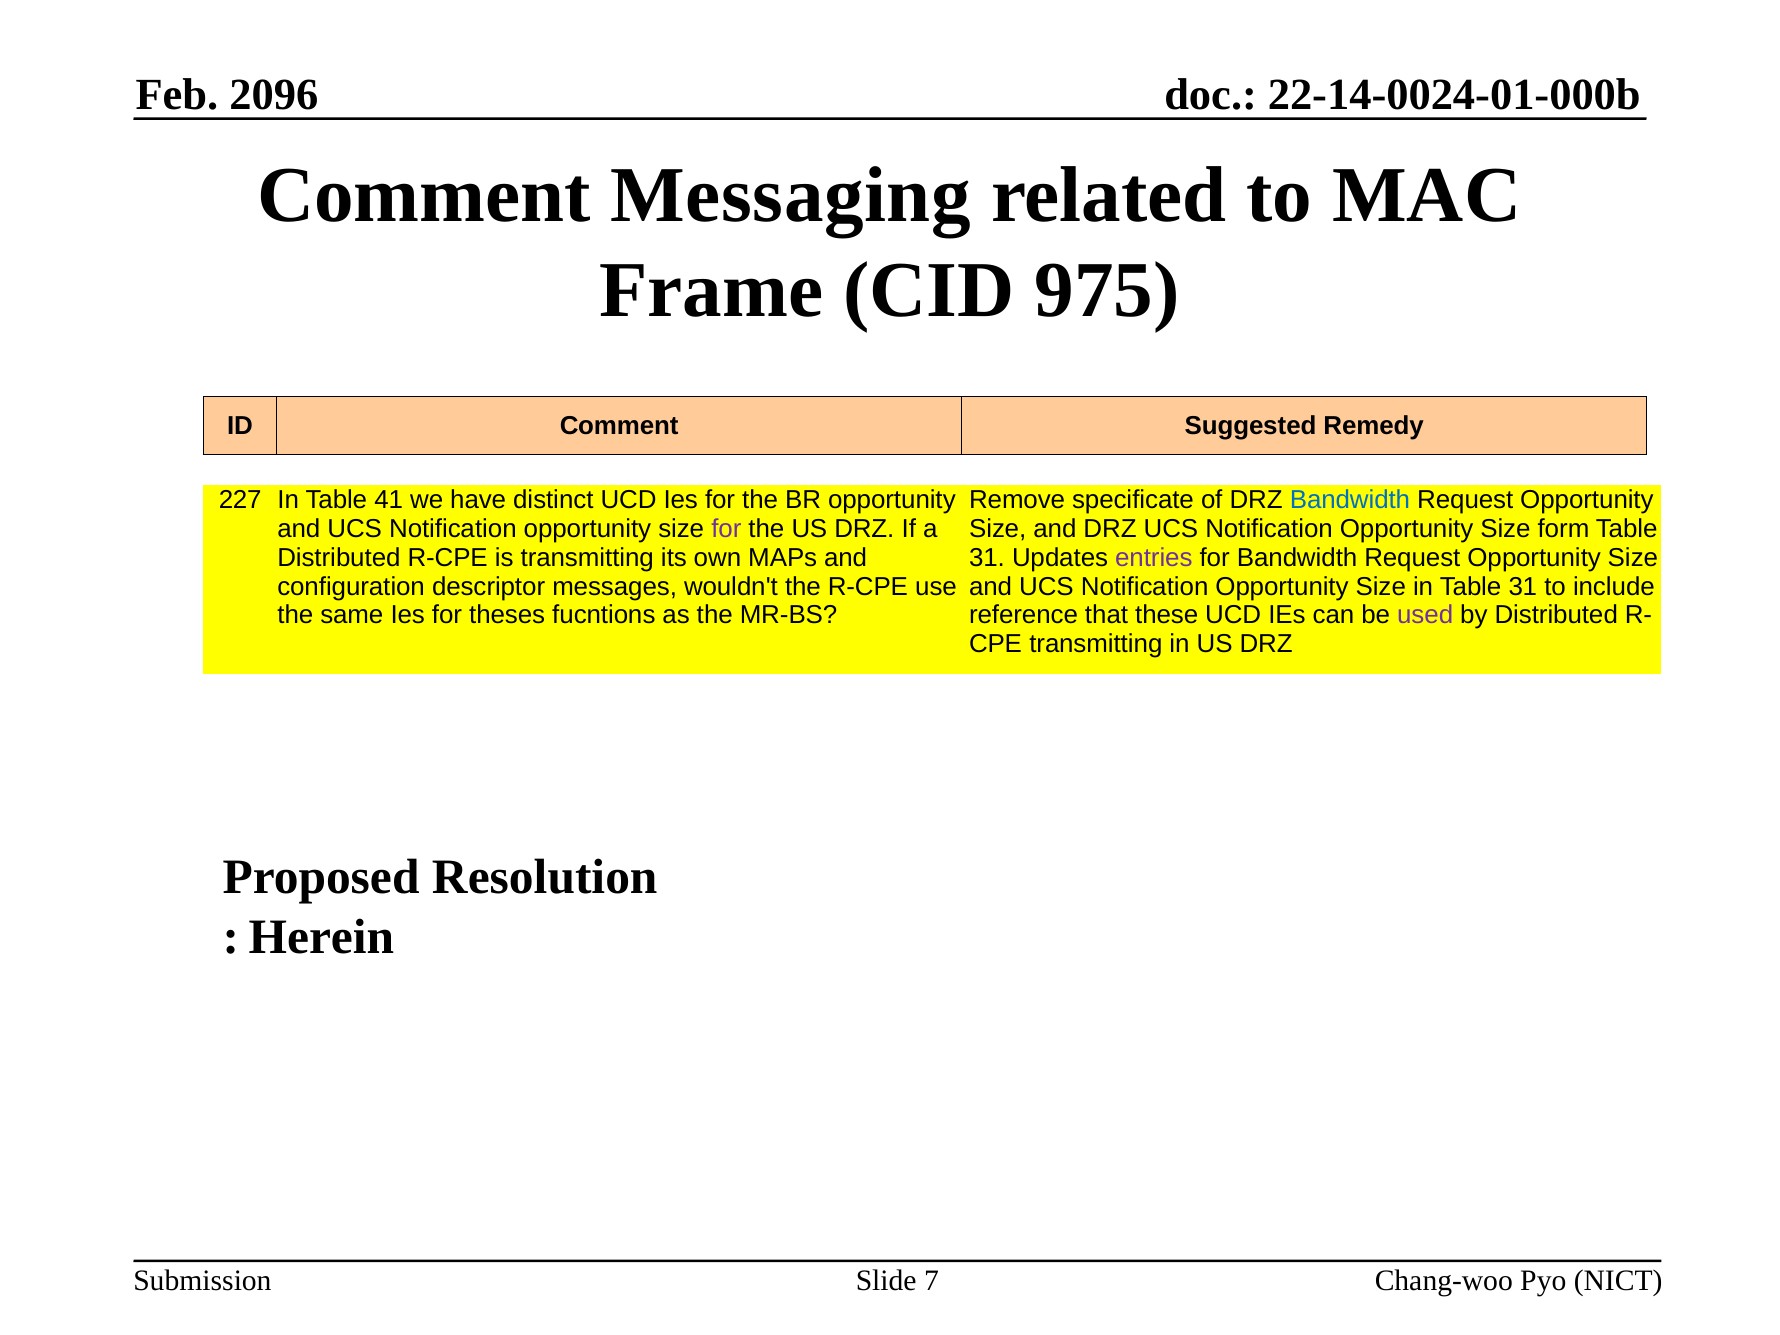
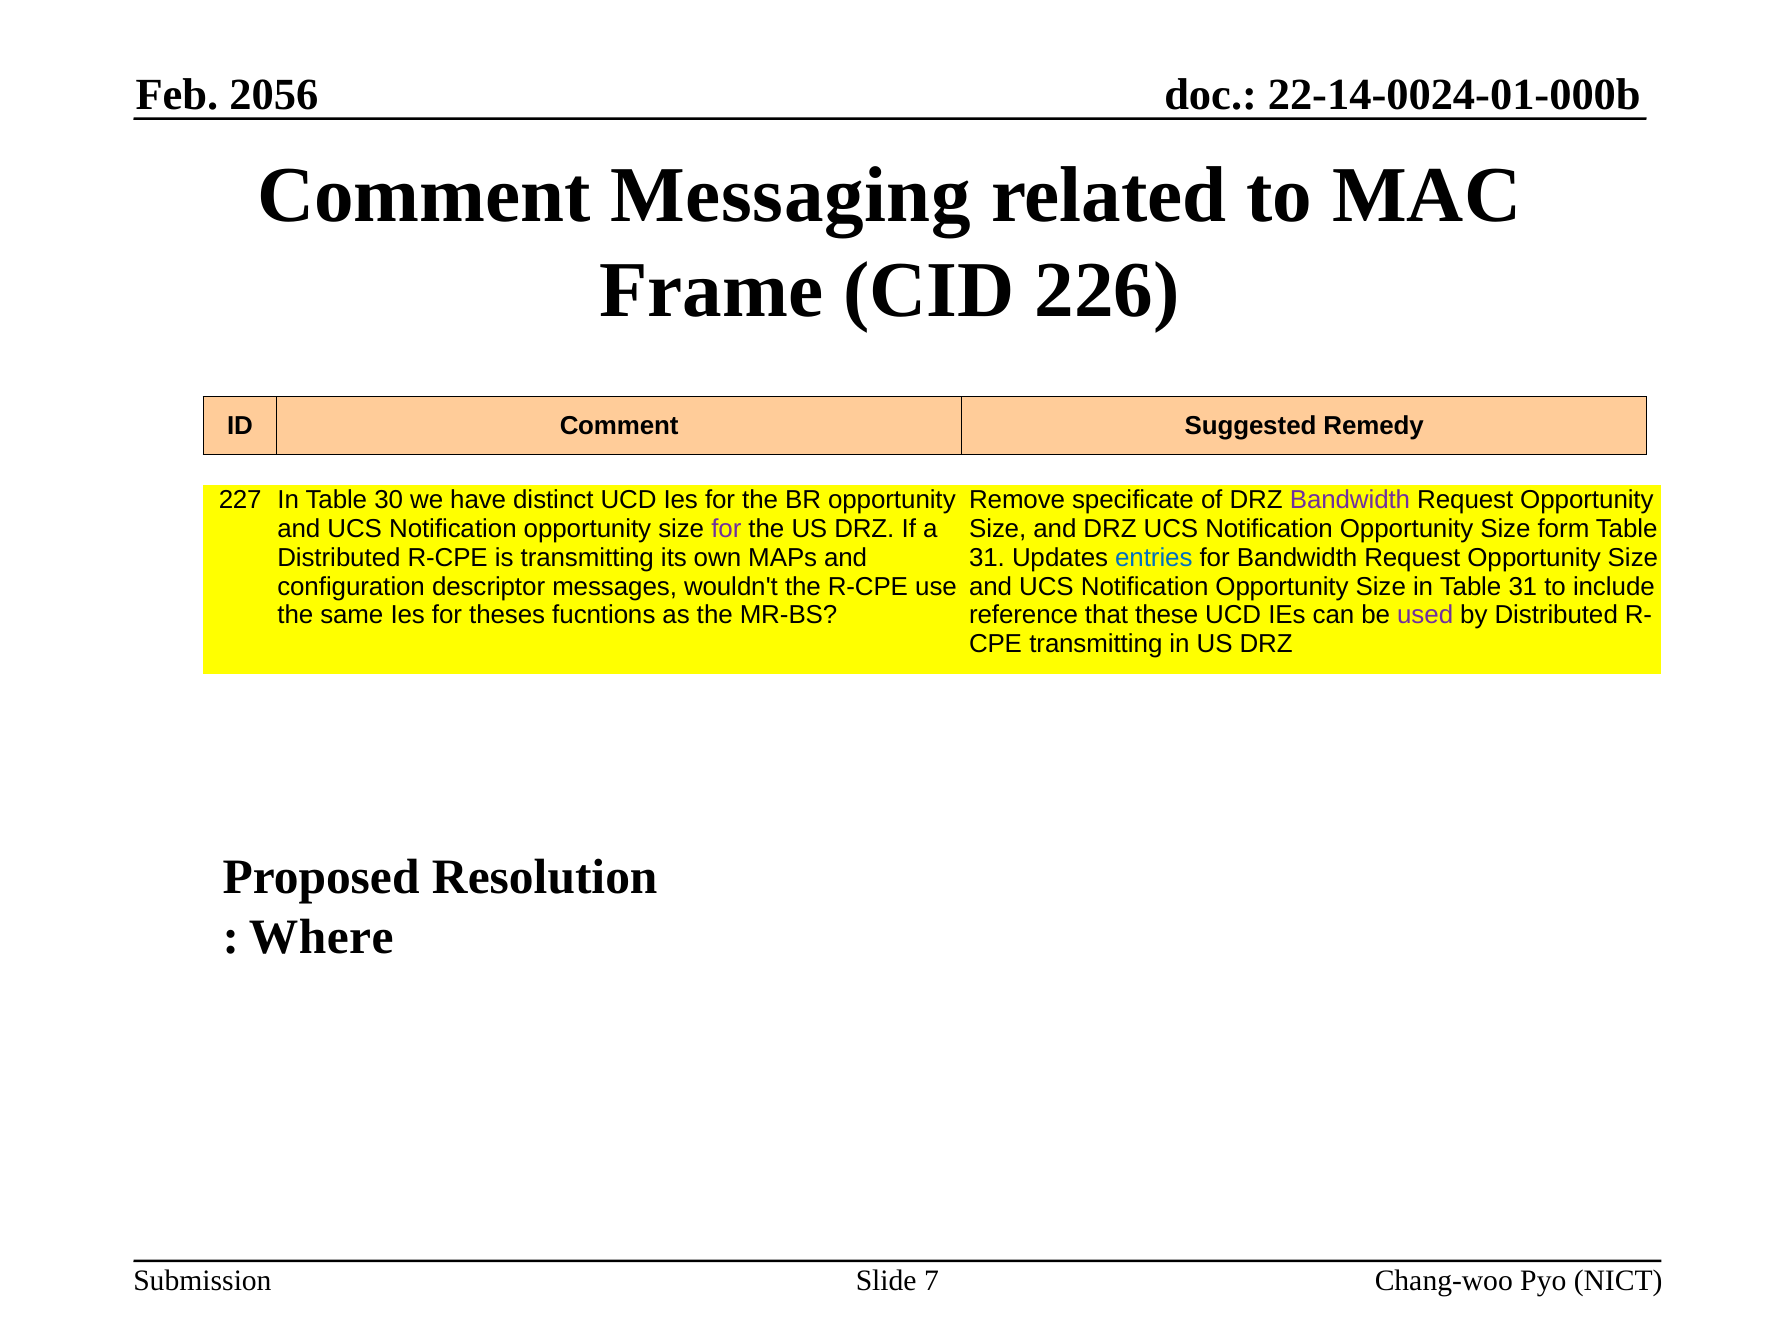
2096: 2096 -> 2056 (274, 95)
975: 975 -> 226 (1107, 290)
41: 41 -> 30 (389, 500)
Bandwidth colour: blue -> purple (1350, 500)
entries colour: purple -> blue (1154, 558)
Herein: Herein -> Where (321, 937)
